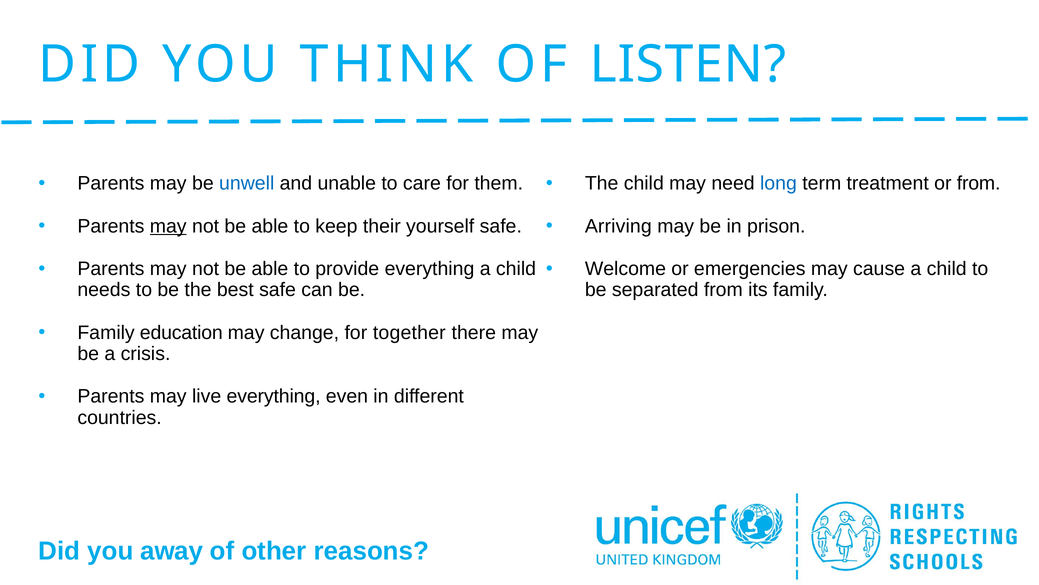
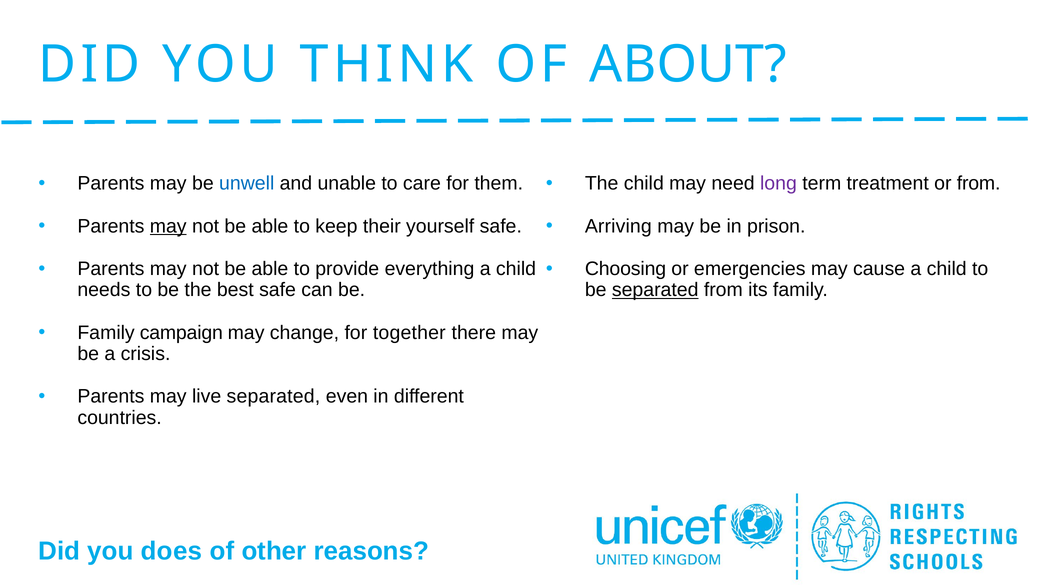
LISTEN: LISTEN -> ABOUT (688, 65)
long colour: blue -> purple (778, 183)
Welcome: Welcome -> Choosing (626, 269)
separated underline: none -> present (655, 290)
education: education -> campaign (181, 332)
live everything: everything -> separated (273, 396)
away: away -> does (171, 550)
